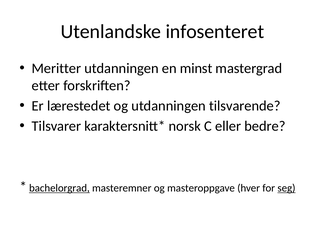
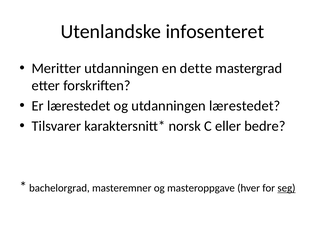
minst: minst -> dette (196, 68)
utdanningen tilsvarende: tilsvarende -> lærestedet (245, 106)
bachelorgrad underline: present -> none (59, 188)
